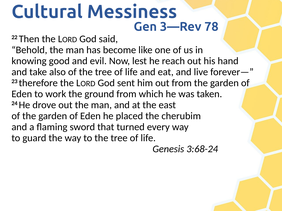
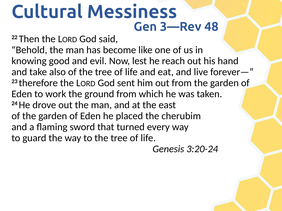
78: 78 -> 48 (211, 27)
3:68-24: 3:68-24 -> 3:20-24 (202, 149)
